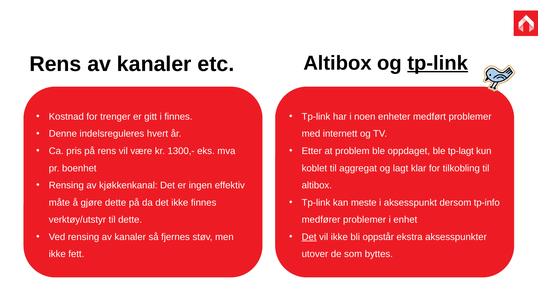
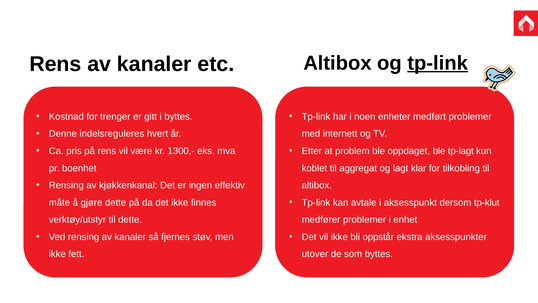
i finnes: finnes -> byttes (178, 117)
meste: meste -> avtale (364, 202)
tp-info: tp-info -> tp-klut (487, 202)
Det underline: present -> none (309, 237)
